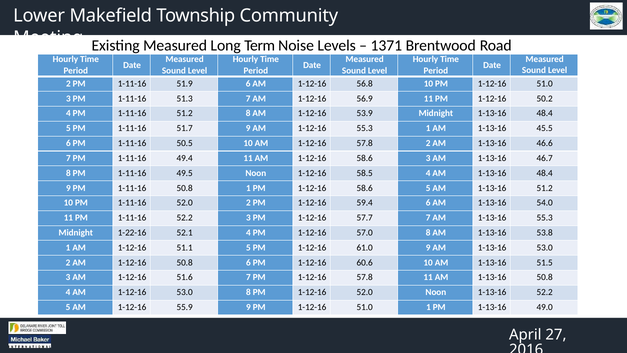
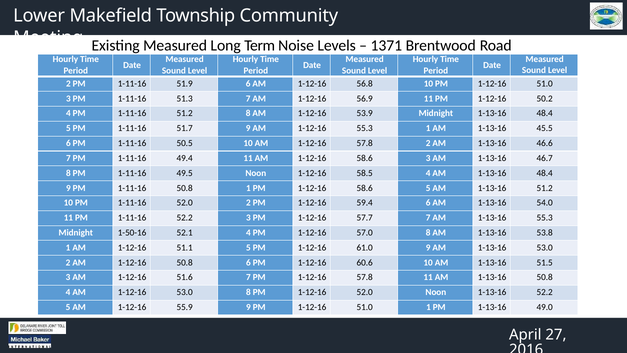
1-22-16: 1-22-16 -> 1-50-16 (132, 233)
